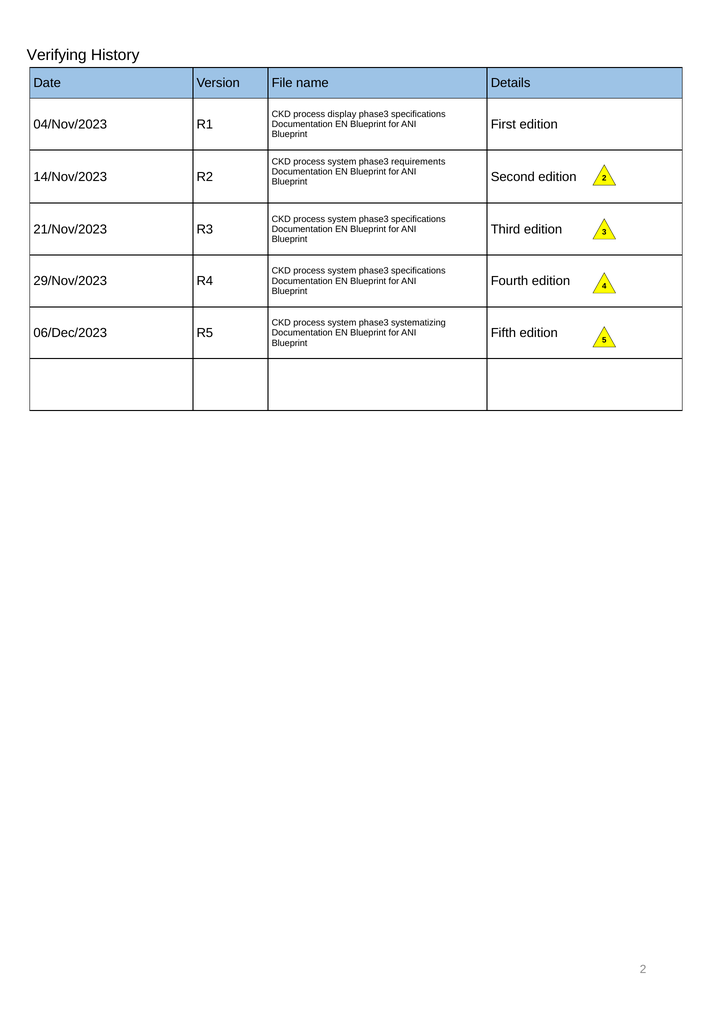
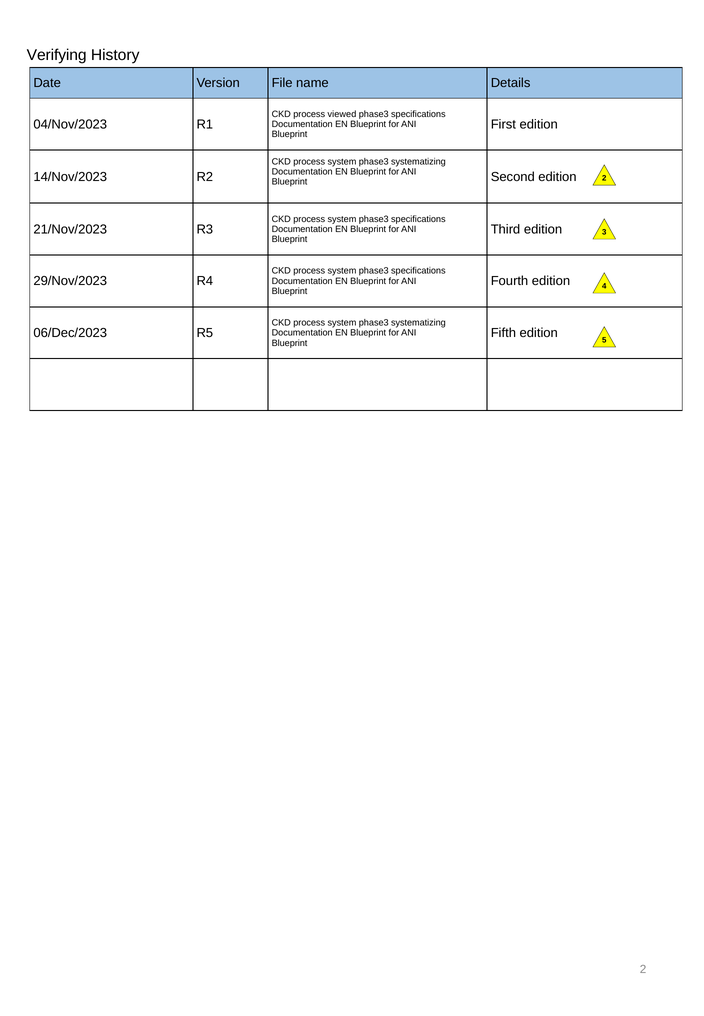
display: display -> viewed (342, 114)
requirements: requirements -> systematizing (418, 162)
